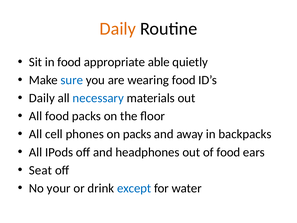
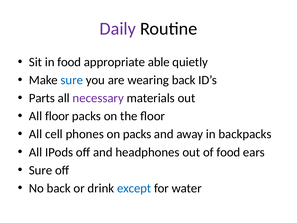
Daily colour: orange -> purple (118, 29)
wearing food: food -> back (184, 80)
Daily: Daily -> Parts (42, 98)
necessary colour: blue -> purple (98, 98)
All food: food -> floor (57, 116)
Seat: Seat -> Sure (41, 170)
No your: your -> back (59, 188)
